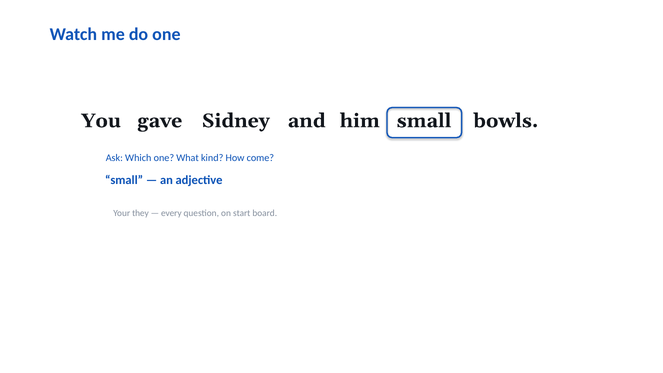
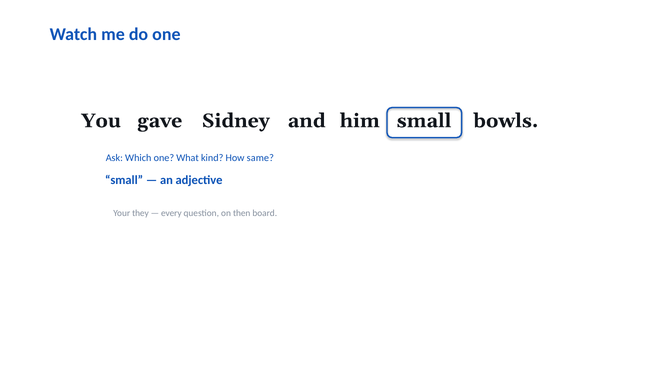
come: come -> same (260, 158)
start: start -> then (242, 213)
